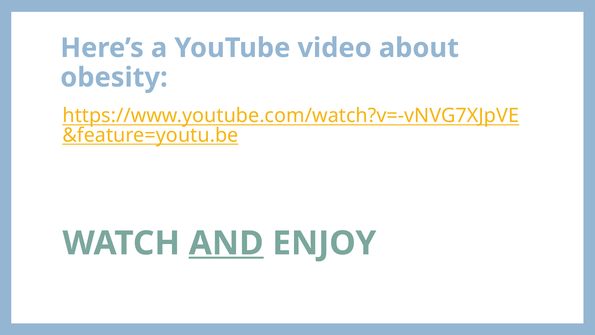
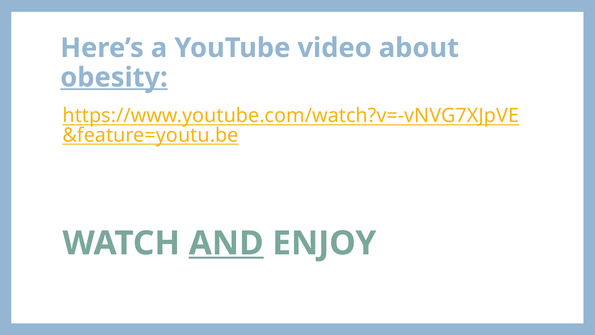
obesity underline: none -> present (114, 77)
